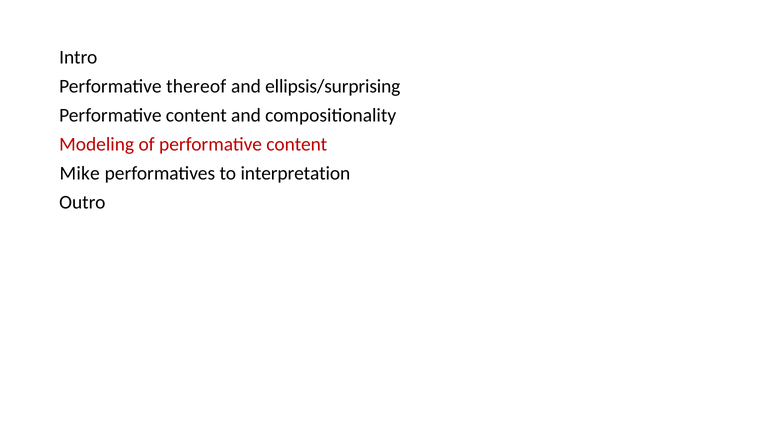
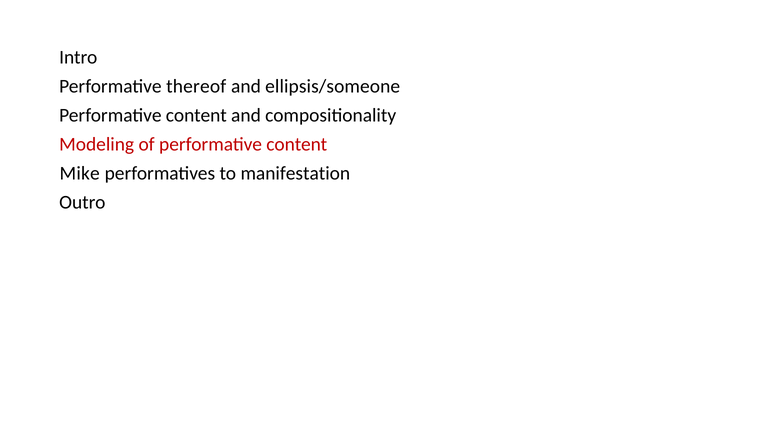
ellipsis/surprising: ellipsis/surprising -> ellipsis/someone (333, 86)
interpretation: interpretation -> manifestation (295, 173)
